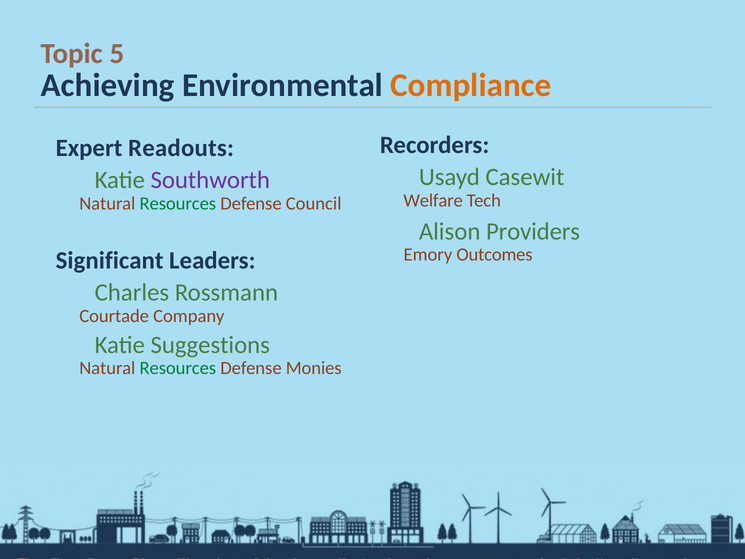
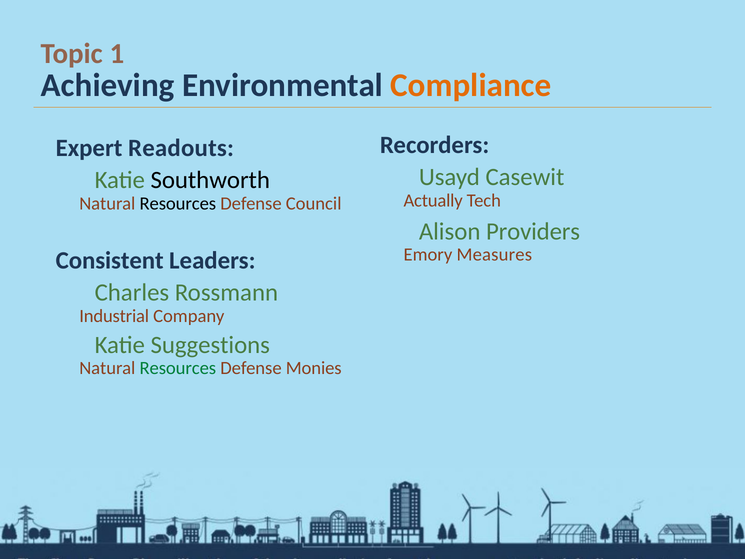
5: 5 -> 1 (117, 54)
Southworth colour: purple -> black (210, 180)
Welfare: Welfare -> Actually (433, 200)
Resources colour: green -> black (178, 203)
Outcomes: Outcomes -> Measures (494, 254)
Significant: Significant -> Consistent (110, 261)
Courtade: Courtade -> Industrial (114, 316)
